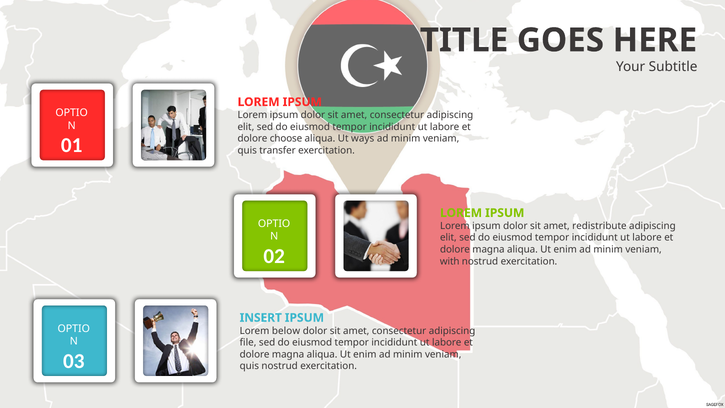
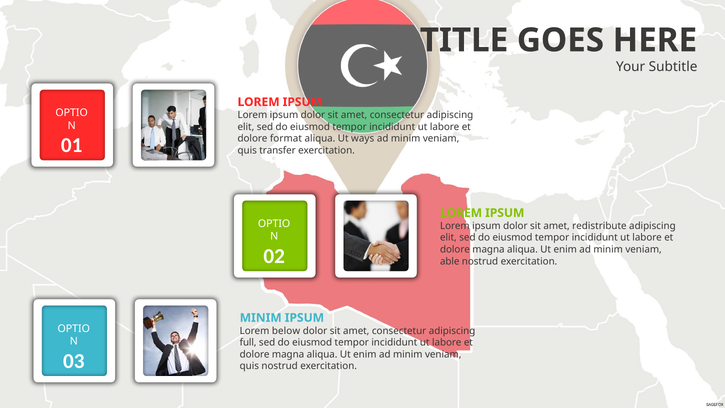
choose: choose -> format (286, 139)
with: with -> able (450, 261)
INSERT: INSERT -> MINIM (261, 318)
file: file -> full (248, 342)
